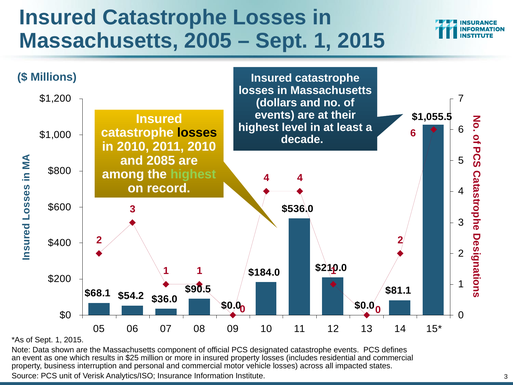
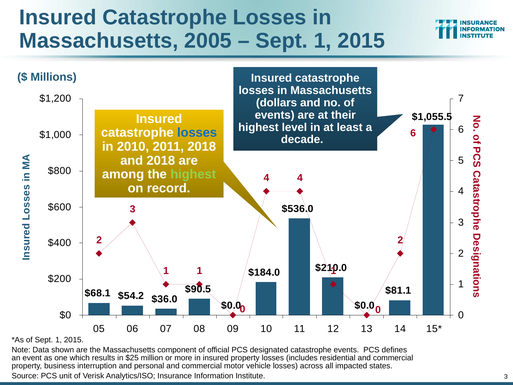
losses colour: black -> blue (197, 133)
2011 2010: 2010 -> 2018 (202, 146)
and 2085: 2085 -> 2018 (161, 160)
